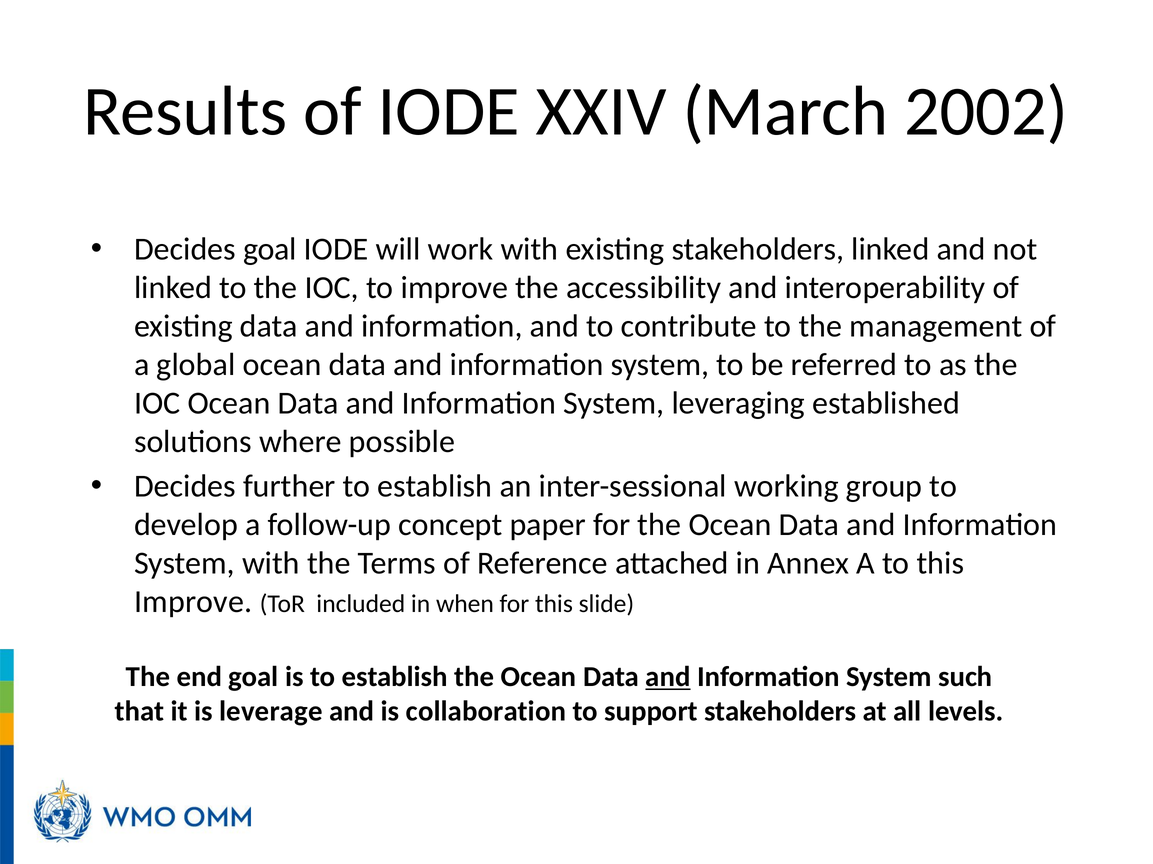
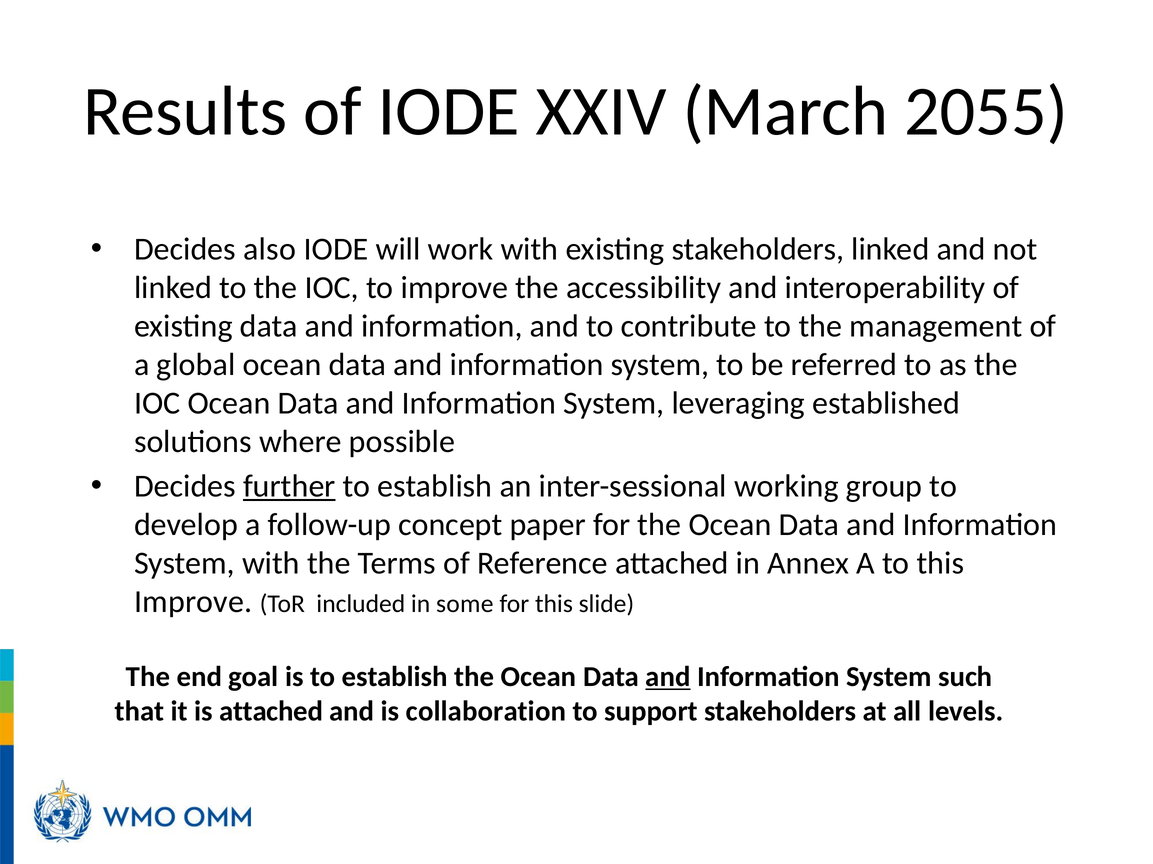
2002: 2002 -> 2055 (986, 112)
Decides goal: goal -> also (270, 250)
further underline: none -> present (289, 487)
when: when -> some (465, 604)
is leverage: leverage -> attached (271, 712)
